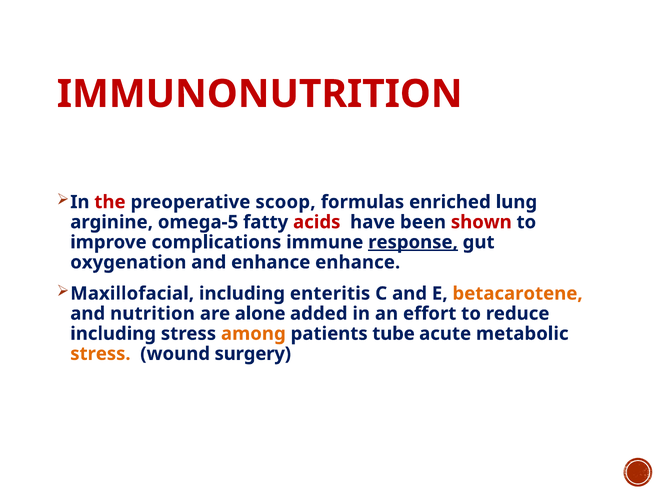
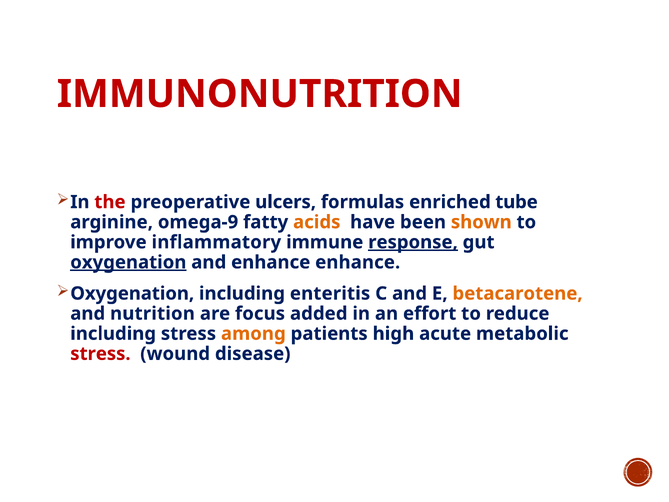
scoop: scoop -> ulcers (286, 202)
lung: lung -> tube (517, 202)
omega-5: omega-5 -> omega-9 (198, 222)
acids colour: red -> orange (317, 222)
shown colour: red -> orange (481, 222)
complications: complications -> inflammatory (216, 242)
oxygenation underline: none -> present (128, 262)
Maxillofacial: Maxillofacial -> Oxygenation (132, 293)
alone: alone -> focus (260, 313)
tube: tube -> high (393, 333)
stress colour: orange -> red (100, 354)
surgery: surgery -> disease (253, 354)
